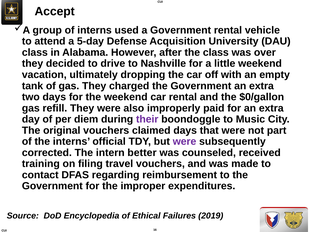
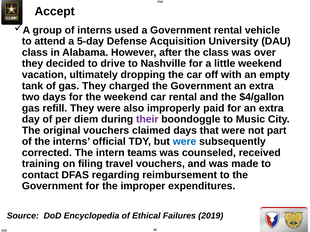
$0/gallon: $0/gallon -> $4/gallon (262, 97)
were colour: purple -> blue (185, 142)
better: better -> teams (142, 153)
